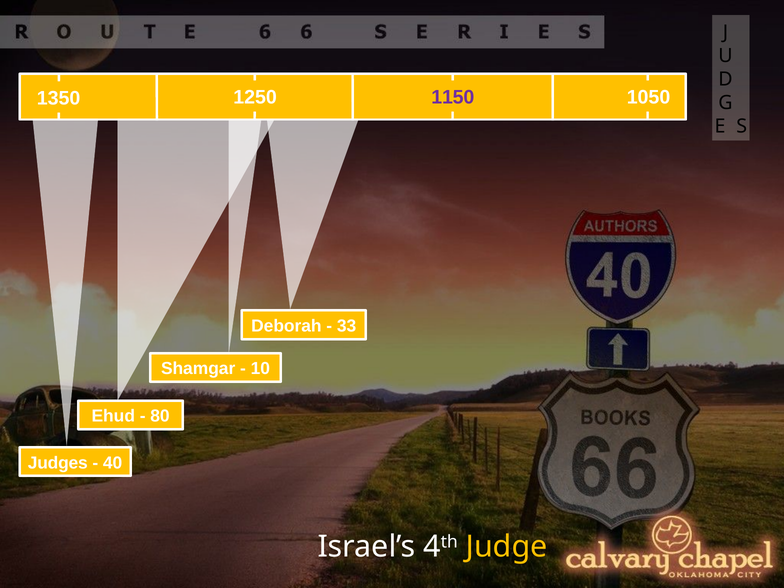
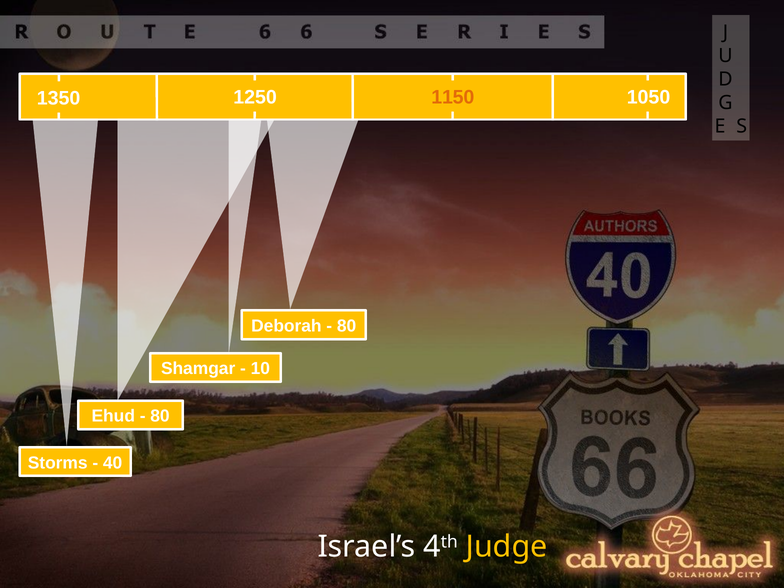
1150 colour: purple -> orange (453, 97)
33: 33 -> 80 (347, 326)
Judges: Judges -> Storms (58, 463)
